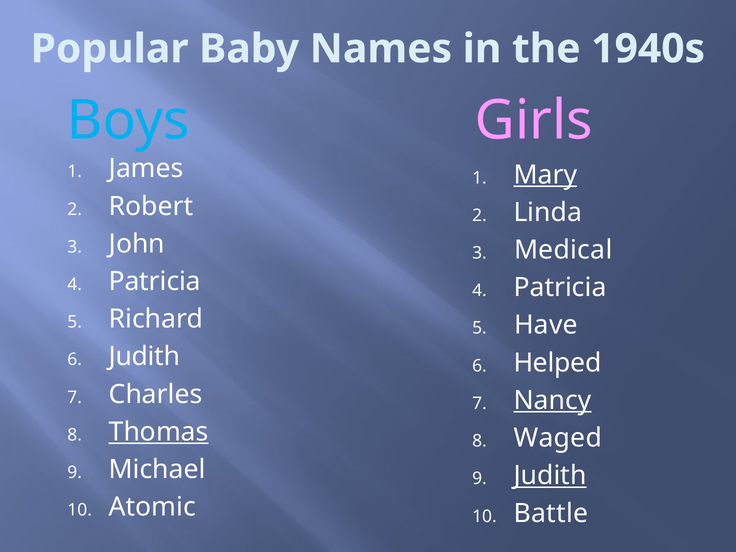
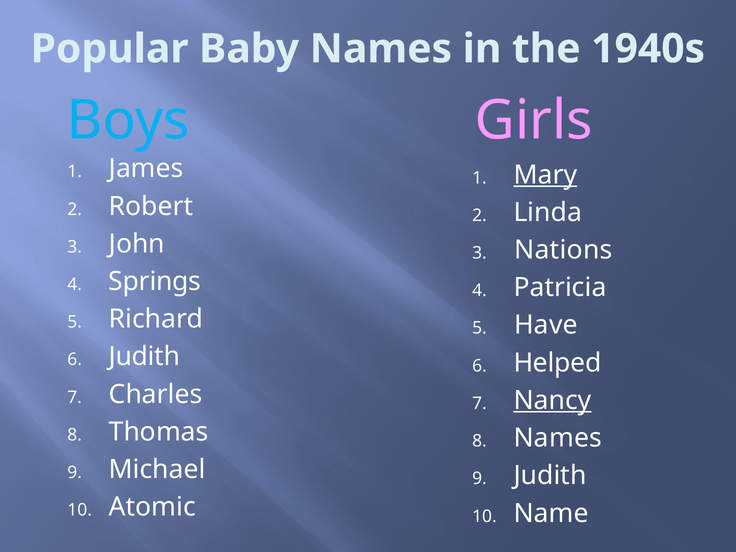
Medical: Medical -> Nations (563, 250)
Patricia: Patricia -> Springs (155, 281)
Thomas underline: present -> none (159, 432)
Waged: Waged -> Names (558, 438)
Judith underline: present -> none (550, 476)
Battle: Battle -> Name (551, 513)
